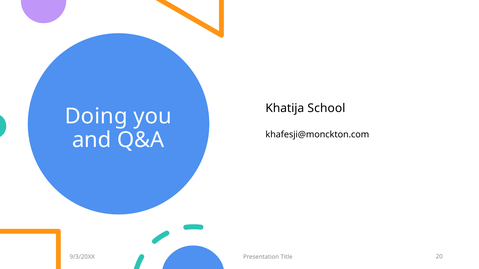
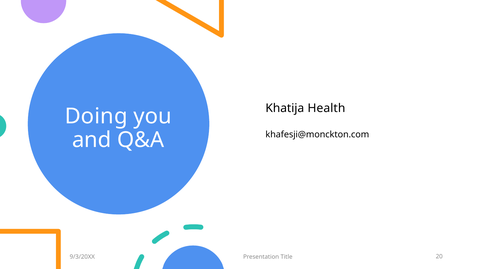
School: School -> Health (326, 108)
